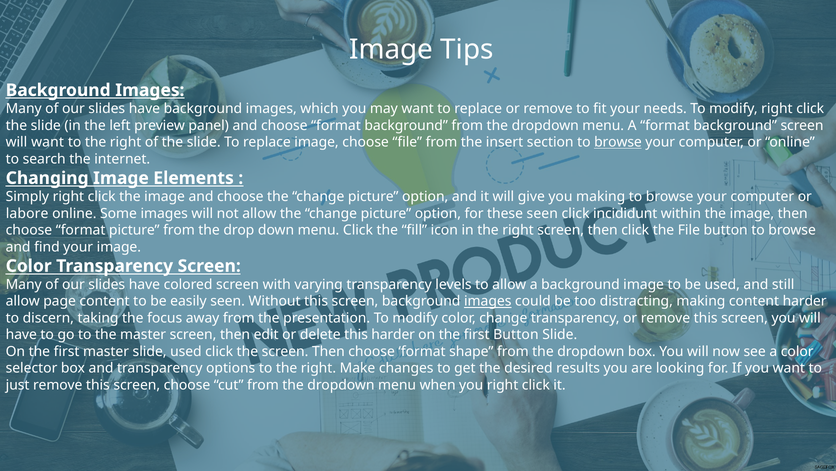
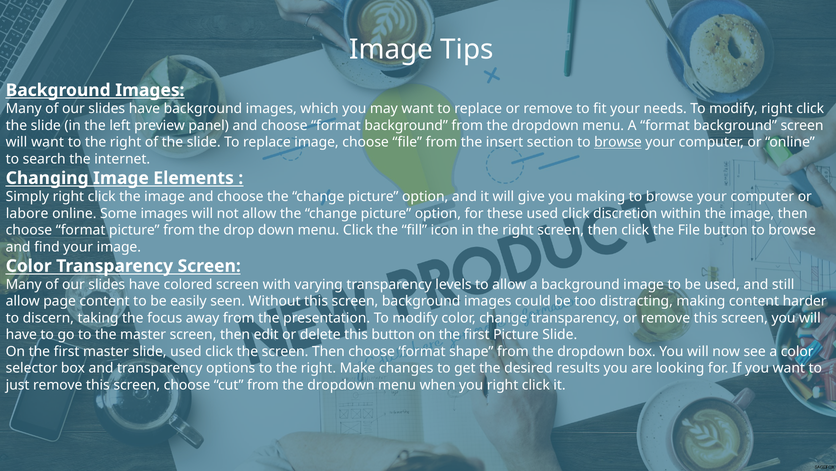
these seen: seen -> used (542, 213)
incididunt: incididunt -> discretion (625, 213)
images underline: present -> none (488, 301)
this harder: harder -> button (393, 334)
first Button: Button -> Picture (516, 334)
